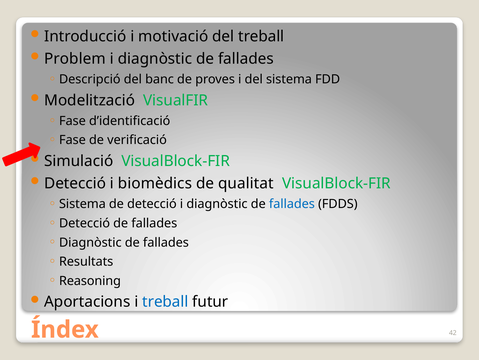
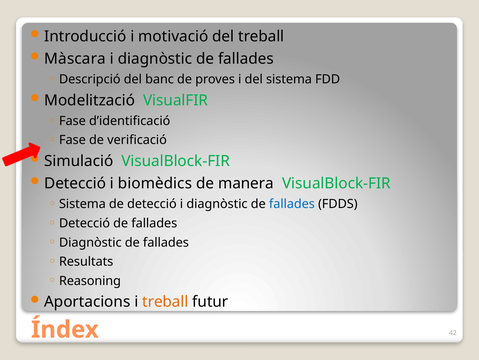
Problem: Problem -> Màscara (75, 59)
qualitat: qualitat -> manera (246, 183)
treball colour: blue -> orange (165, 301)
